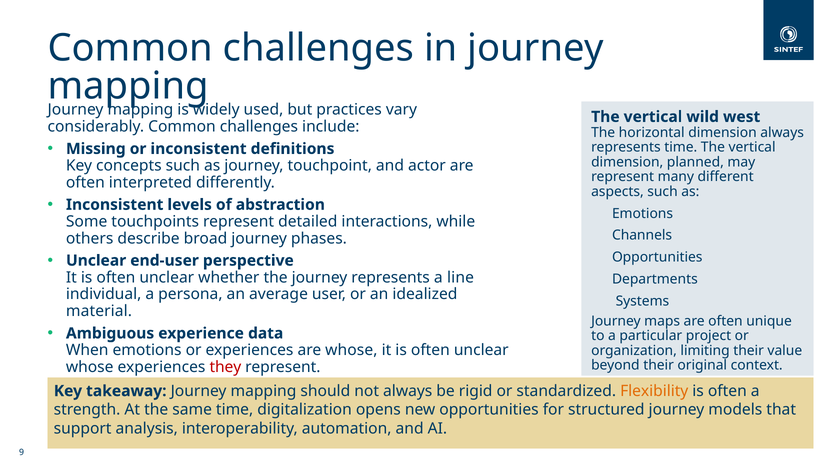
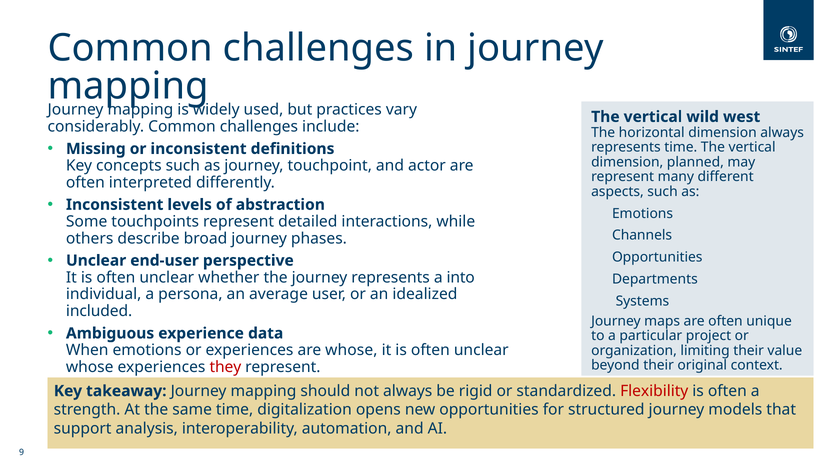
line: line -> into (461, 277)
material: material -> included (99, 311)
Flexibility colour: orange -> red (654, 391)
